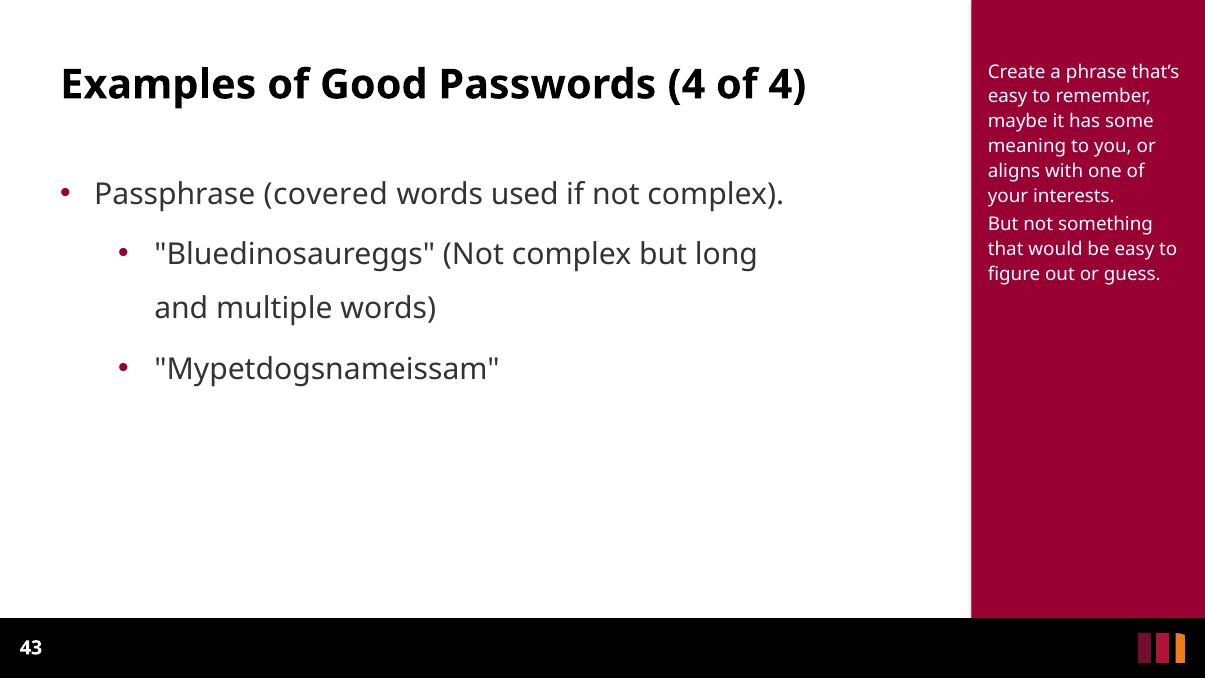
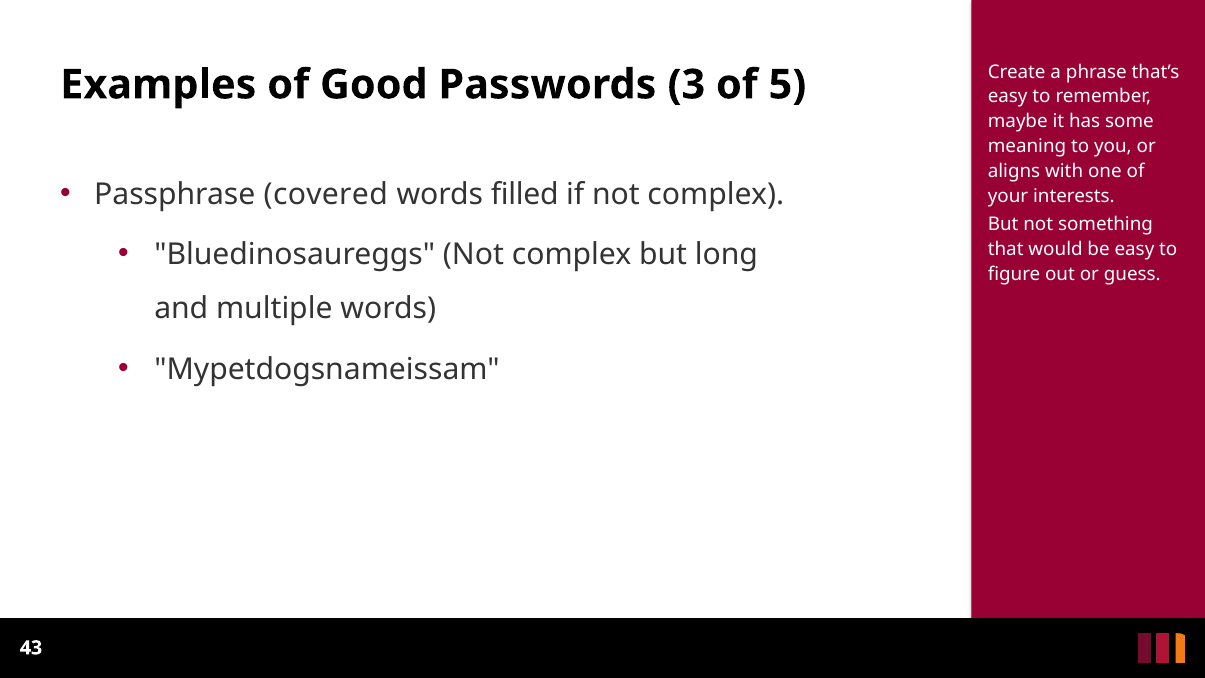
Passwords 4: 4 -> 3 (686, 85)
of 4: 4 -> 5 (787, 85)
used: used -> filled (525, 194)
